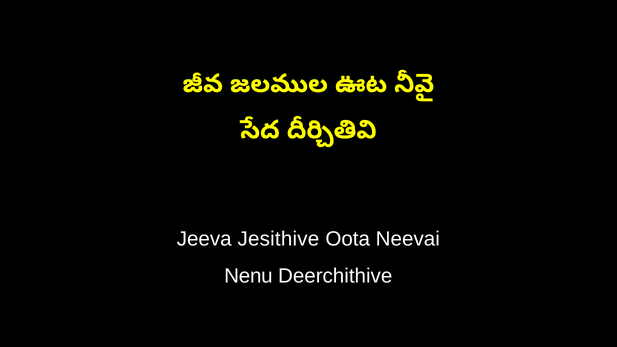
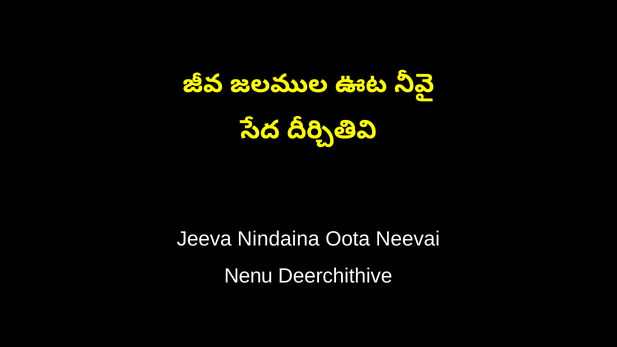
Jesithive: Jesithive -> Nindaina (278, 239)
